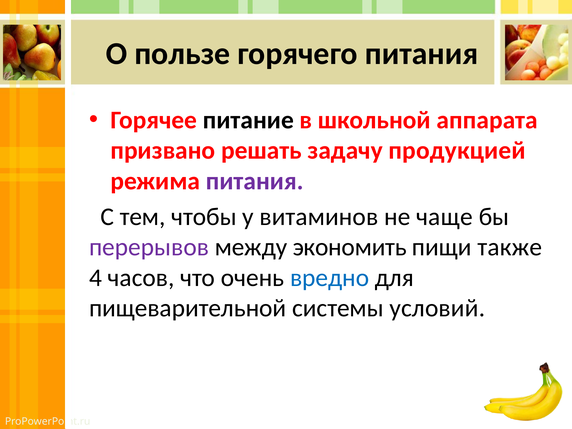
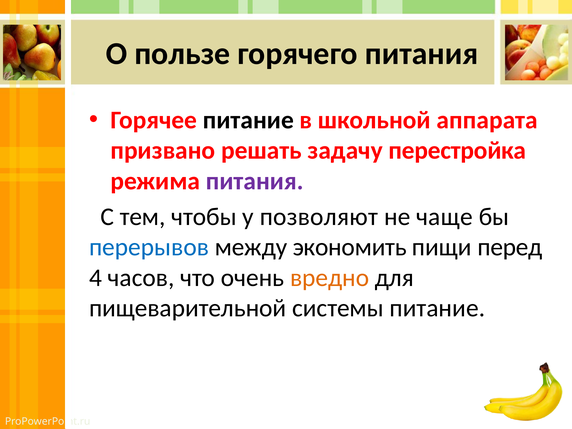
продукцией: продукцией -> перестройка (457, 151)
витаминов: витаминов -> позволяют (319, 217)
перерывов colour: purple -> blue (149, 247)
также: также -> перед (510, 247)
вредно colour: blue -> orange (330, 278)
системы условий: условий -> питание (437, 308)
